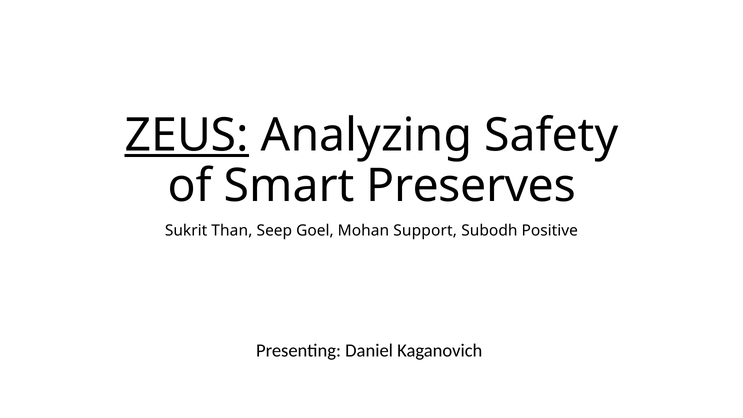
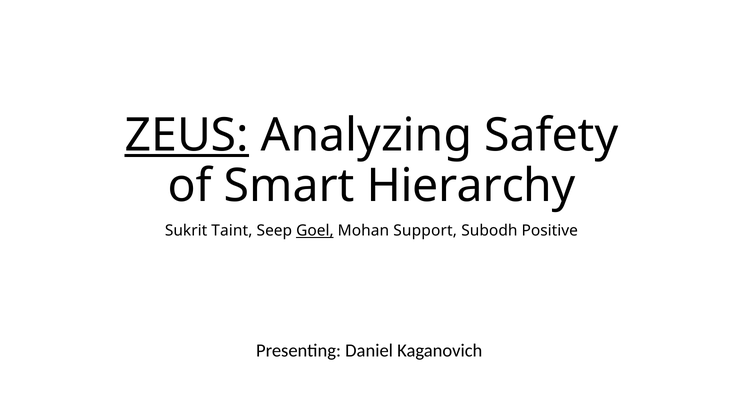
Preserves: Preserves -> Hierarchy (471, 186)
Than: Than -> Taint (232, 231)
Goel underline: none -> present (315, 231)
